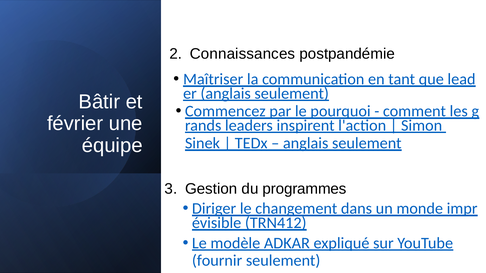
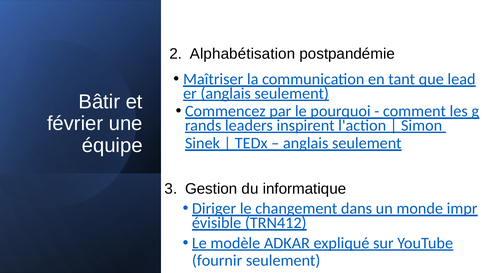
Connaissances: Connaissances -> Alphabétisation (243, 54)
programmes: programmes -> informatique (304, 189)
